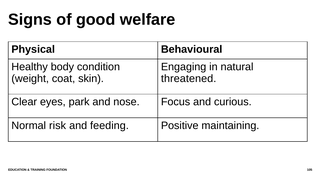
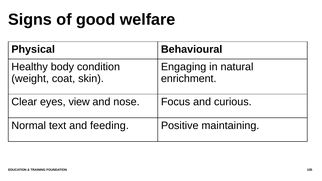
threatened: threatened -> enrichment (189, 79)
park: park -> view (79, 102)
risk: risk -> text (58, 126)
